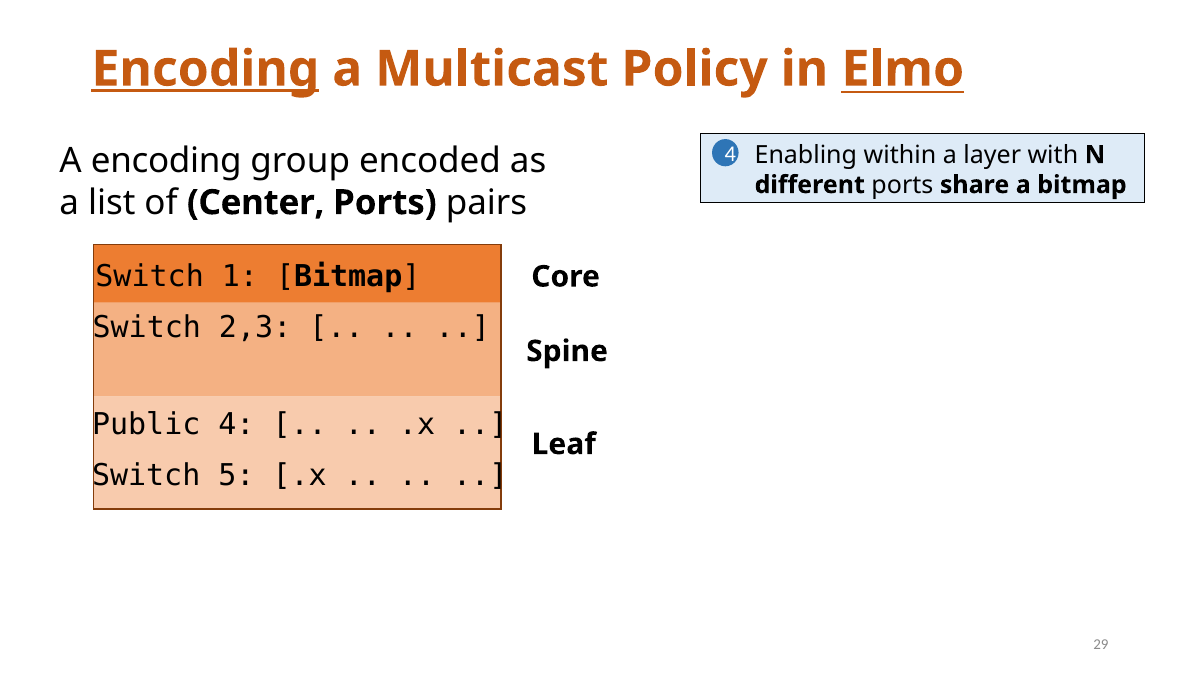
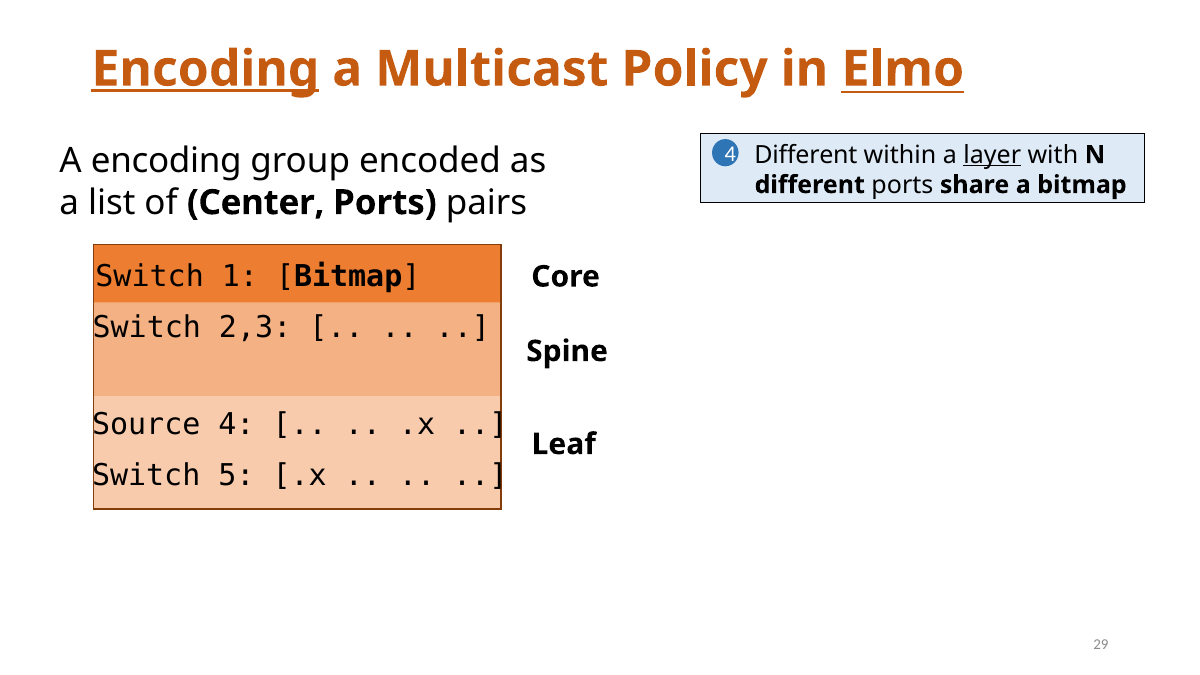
Enabling: Enabling -> Different (806, 155)
layer underline: none -> present (992, 155)
Public: Public -> Source (146, 425)
